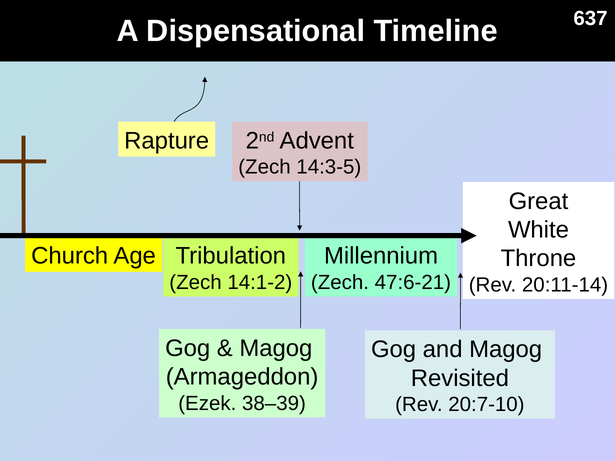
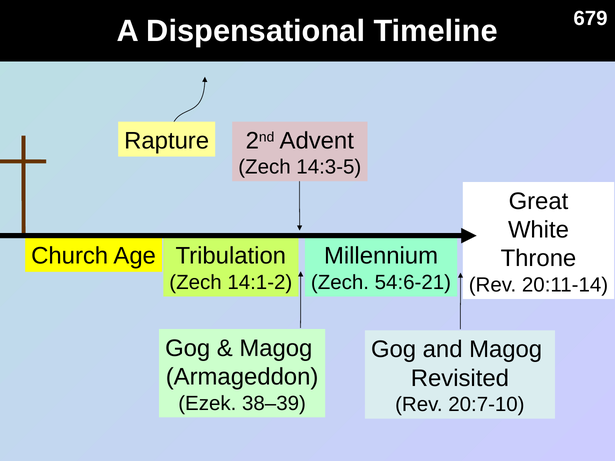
637: 637 -> 679 (591, 19)
47:6-21: 47:6-21 -> 54:6-21 (413, 283)
